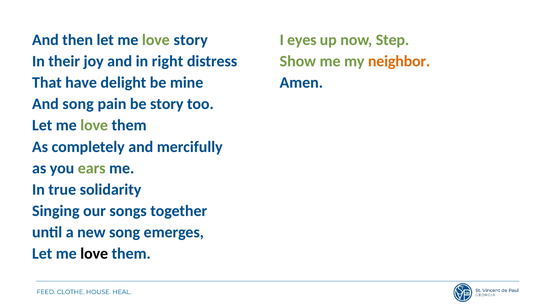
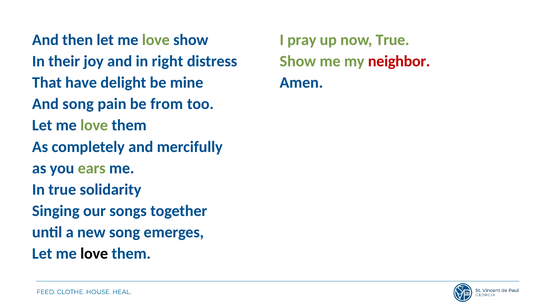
love story: story -> show (191, 40)
eyes: eyes -> pray (302, 40)
now Step: Step -> True (393, 40)
neighbor colour: orange -> red (399, 61)
be story: story -> from (167, 104)
